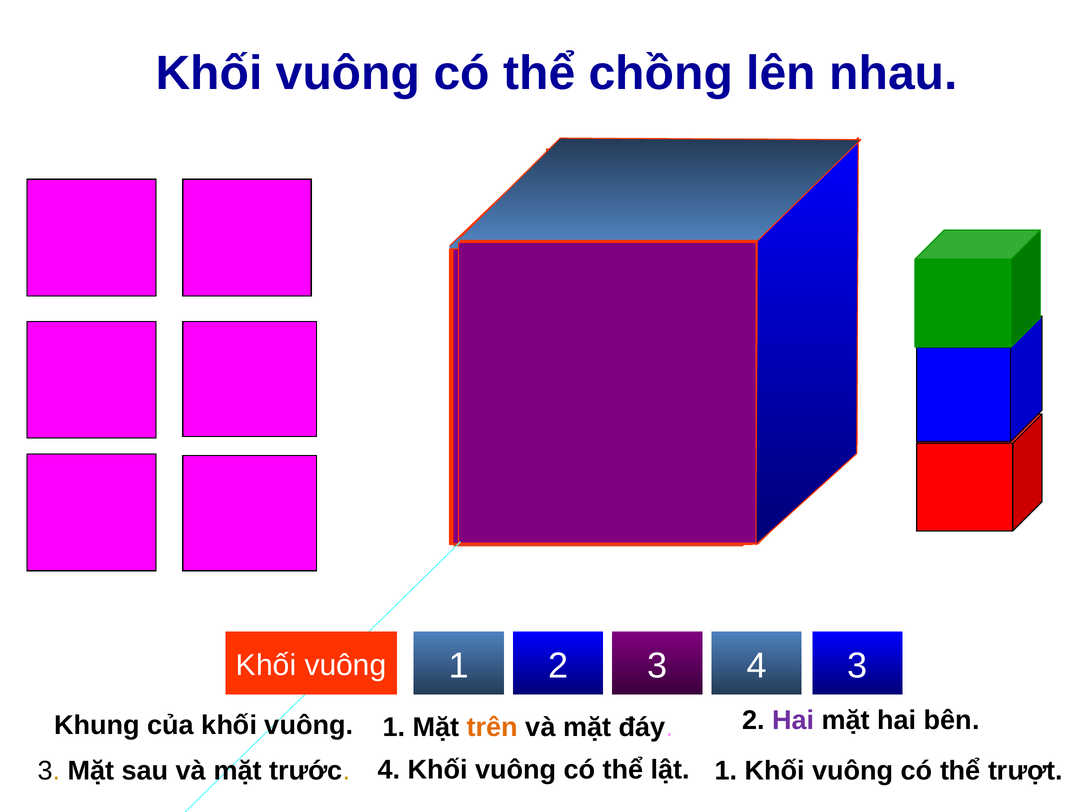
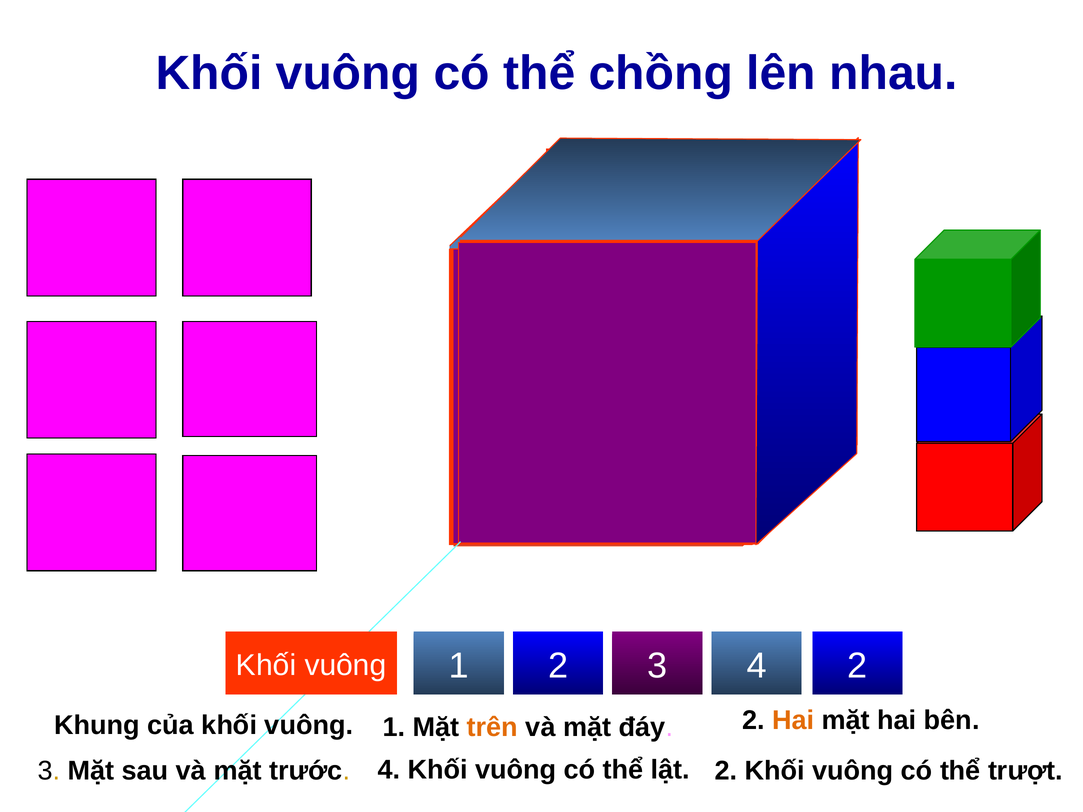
vuông 3: 3 -> 2 (857, 666)
Hai colour: purple -> orange (793, 721)
lật 1: 1 -> 2 (726, 771)
